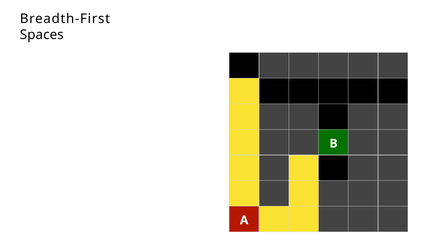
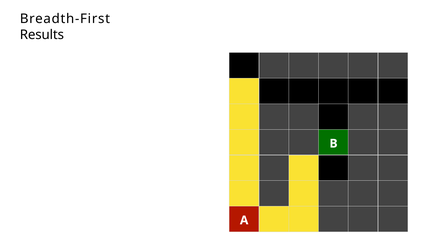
Spaces: Spaces -> Results (42, 35)
